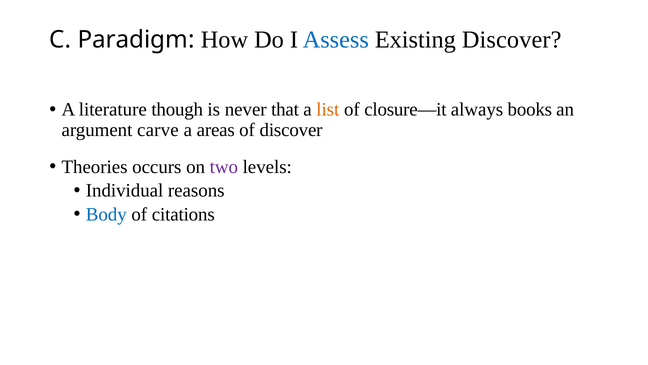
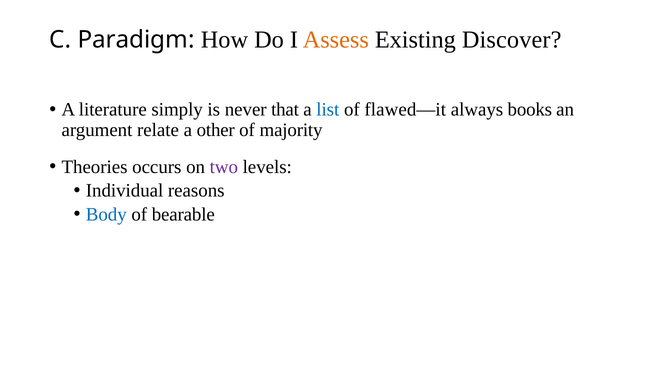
Assess colour: blue -> orange (336, 40)
though: though -> simply (177, 110)
list colour: orange -> blue (328, 110)
closure—it: closure—it -> flawed—it (405, 110)
carve: carve -> relate (158, 130)
areas: areas -> other (216, 130)
of discover: discover -> majority (291, 130)
citations: citations -> bearable (183, 214)
